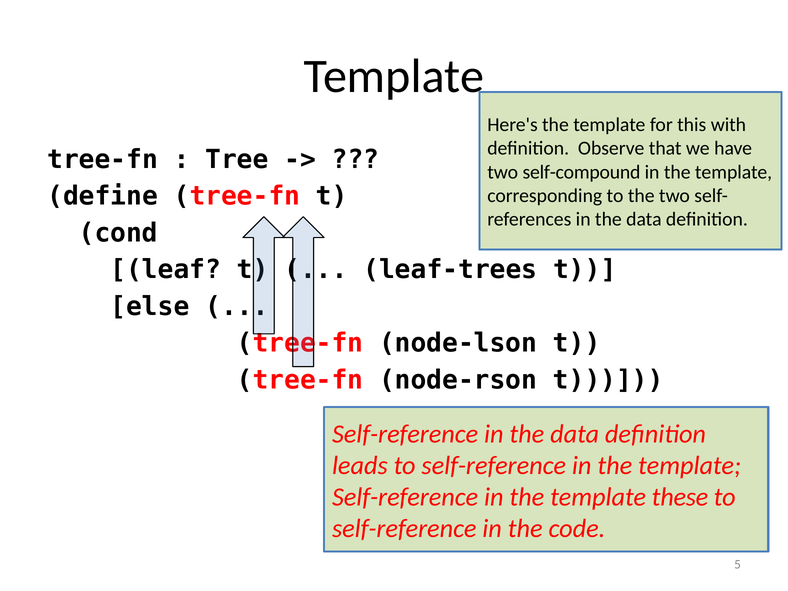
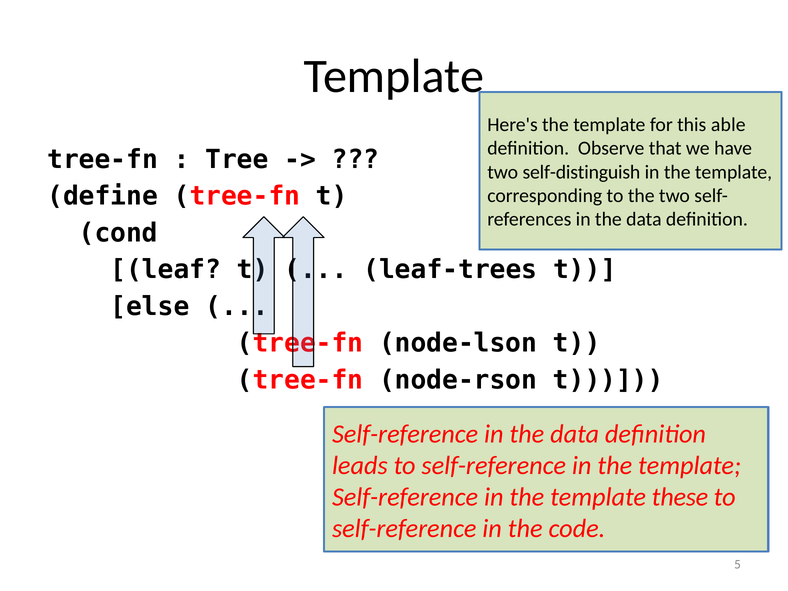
with: with -> able (728, 125)
self-compound: self-compound -> self-distinguish (581, 172)
